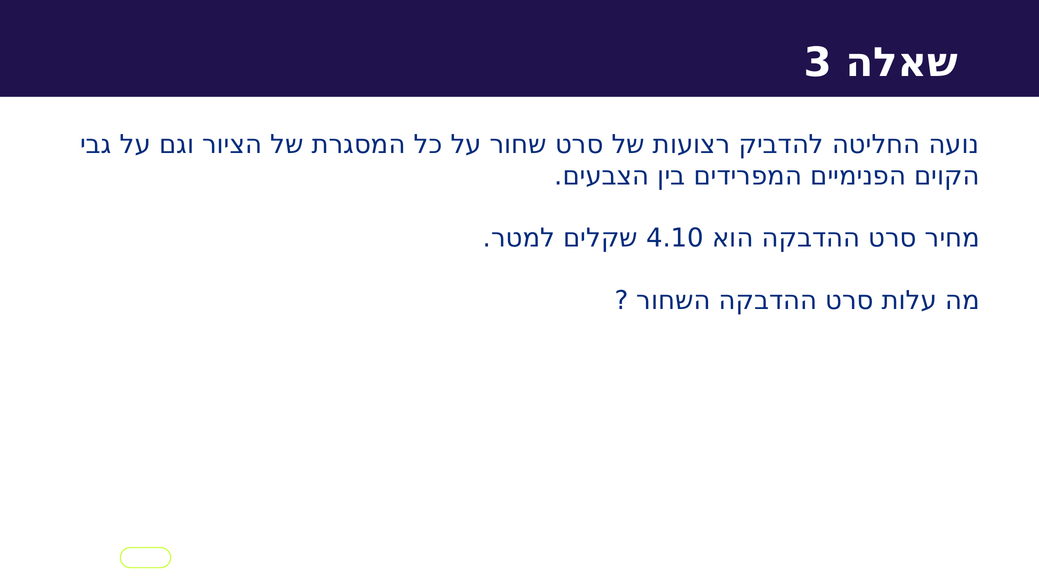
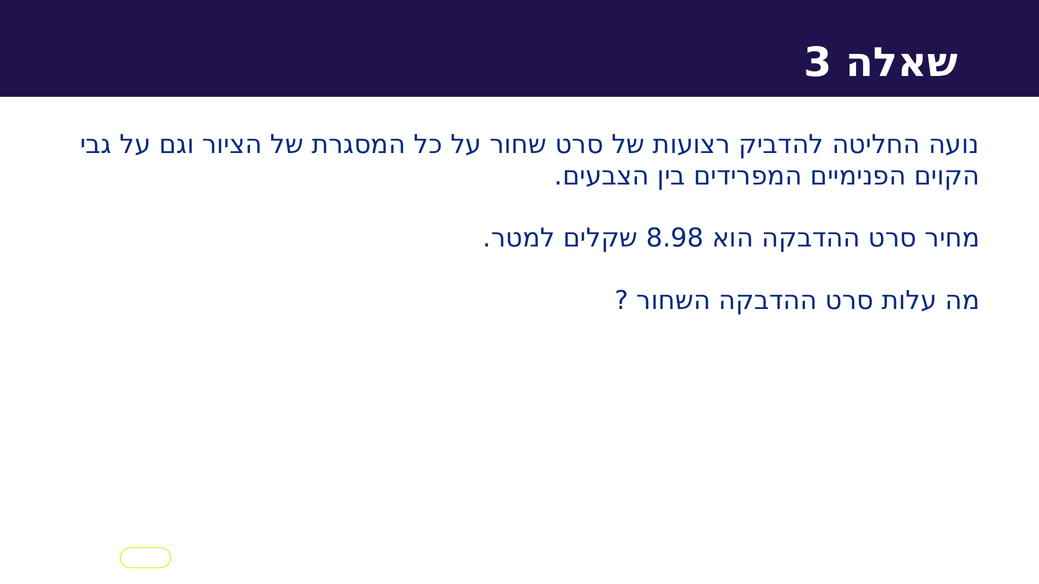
4.10: 4.10 -> 8.98 (675, 238)
